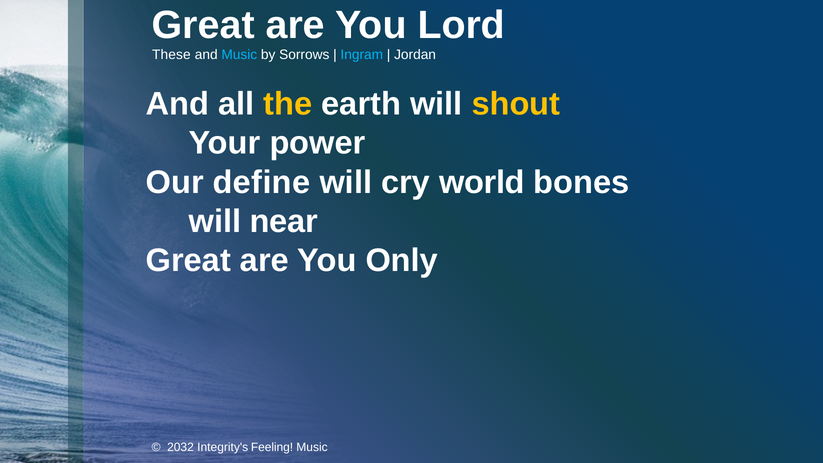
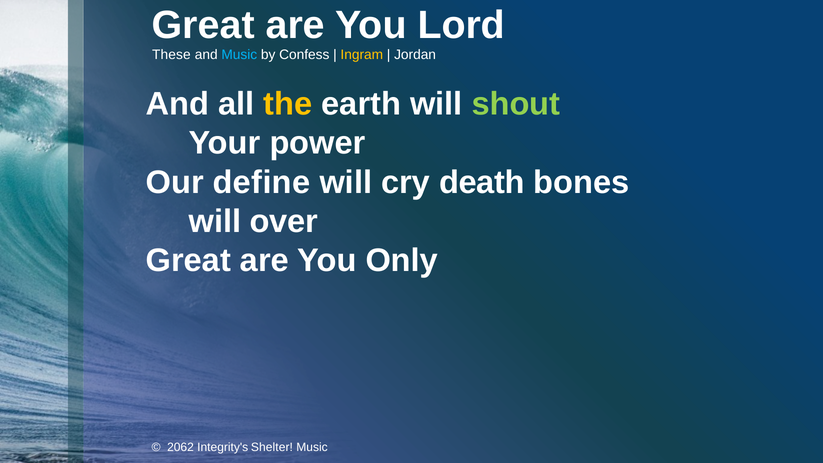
Sorrows: Sorrows -> Confess (304, 55)
Ingram colour: light blue -> yellow (362, 55)
shout colour: yellow -> light green (516, 104)
world: world -> death (482, 182)
near: near -> over (284, 221)
2032: 2032 -> 2062 (180, 447)
Feeling: Feeling -> Shelter (272, 447)
